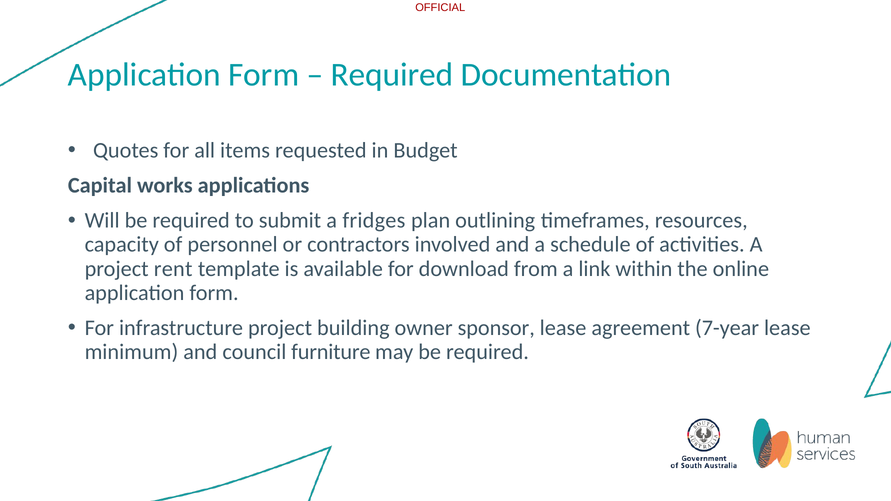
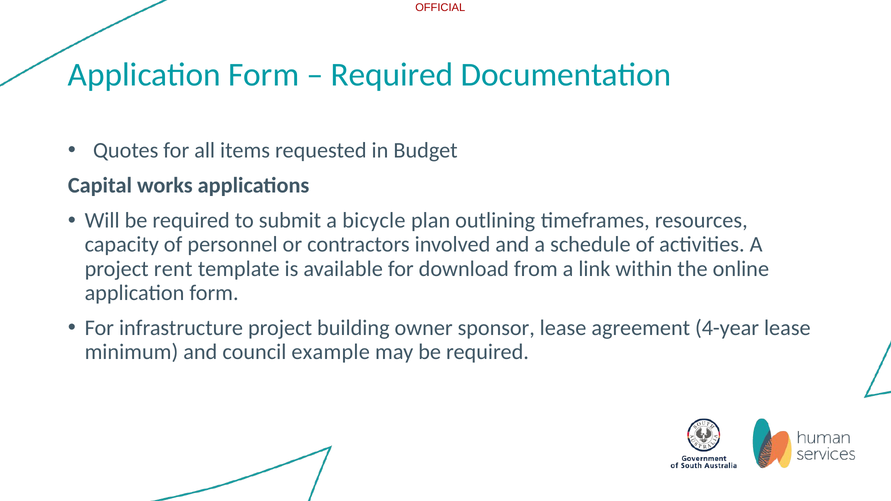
fridges: fridges -> bicycle (374, 221)
7-year: 7-year -> 4-year (727, 328)
furniture: furniture -> example (331, 352)
